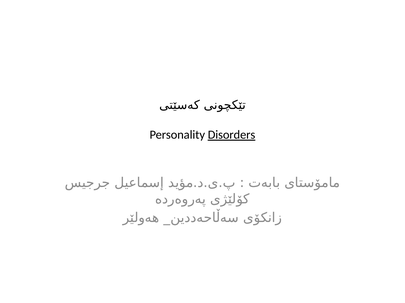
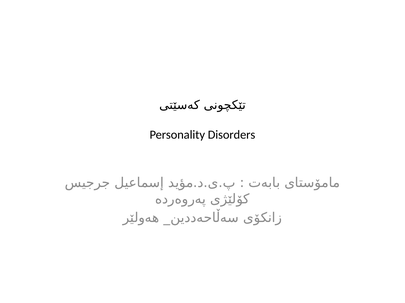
Disorders underline: present -> none (232, 135)
